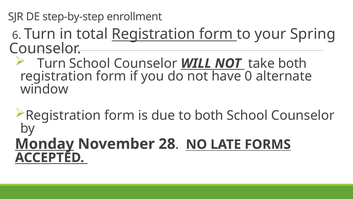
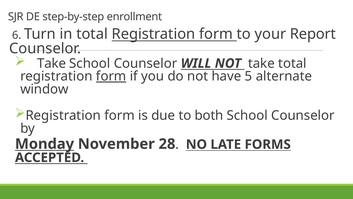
Spring: Spring -> Report (313, 34)
Turn: Turn -> Take (52, 63)
take both: both -> total (292, 63)
form underline: none -> present (111, 76)
0: 0 -> 5 (249, 76)
